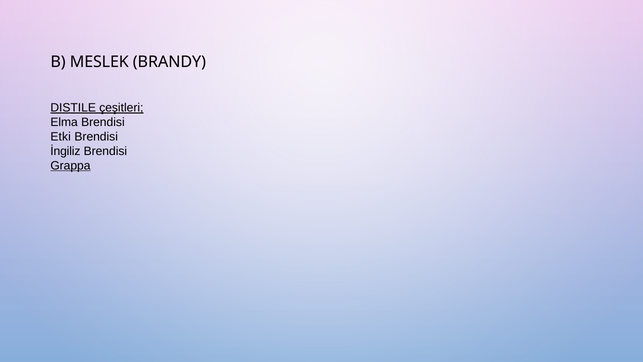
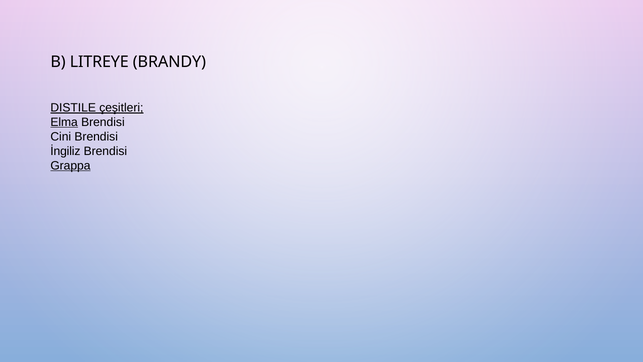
MESLEK: MESLEK -> LITREYE (99, 62)
Elma underline: none -> present (64, 122)
Etki: Etki -> Cini (61, 137)
